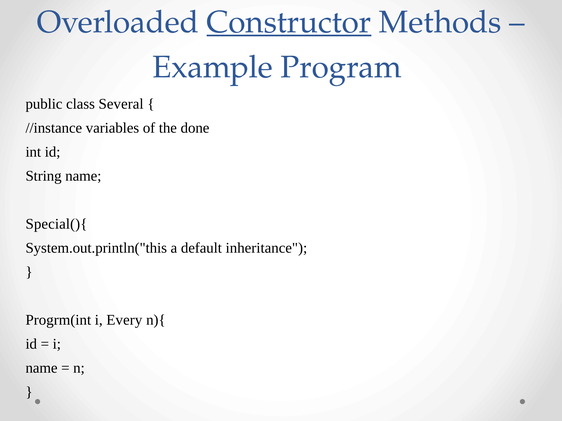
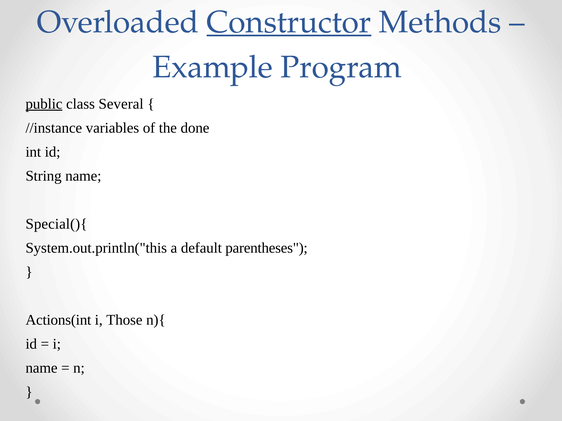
public underline: none -> present (44, 104)
inheritance: inheritance -> parentheses (267, 248)
Progrm(int: Progrm(int -> Actions(int (58, 320)
Every: Every -> Those (124, 320)
